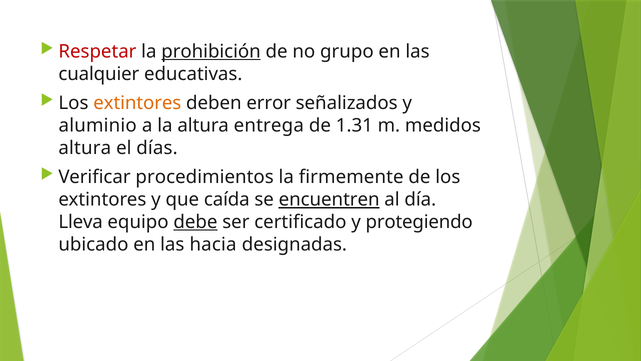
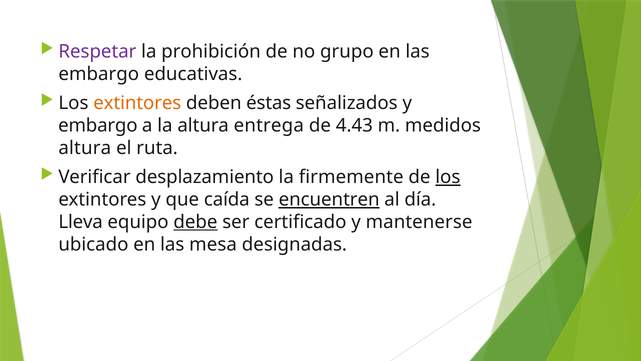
Respetar colour: red -> purple (97, 51)
prohibición underline: present -> none (211, 51)
cualquier: cualquier -> embargo (99, 74)
error: error -> éstas (269, 103)
aluminio: aluminio -> embargo (98, 125)
1.31: 1.31 -> 4.43 (354, 125)
días: días -> ruta (157, 148)
procedimientos: procedimientos -> desplazamiento (205, 177)
los underline: none -> present (448, 177)
protegiendo: protegiendo -> mantenerse (419, 222)
hacia: hacia -> mesa (213, 244)
